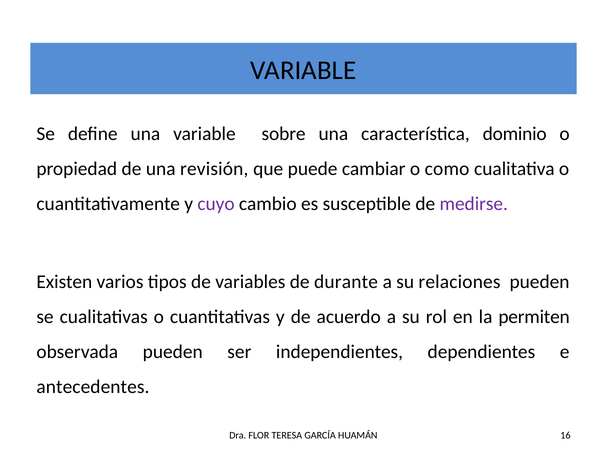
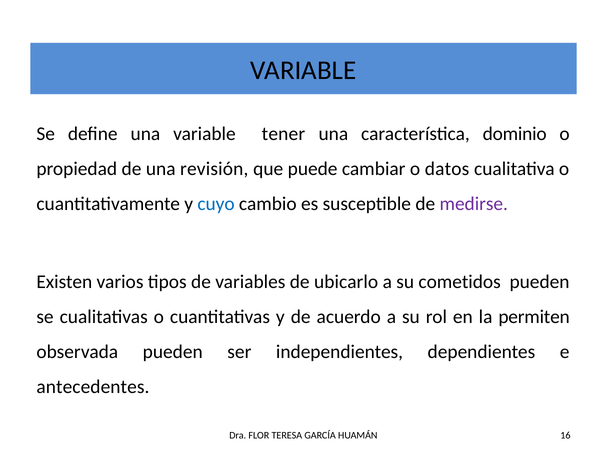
sobre: sobre -> tener (283, 134)
como: como -> datos (447, 169)
cuyo colour: purple -> blue (216, 204)
durante: durante -> ubicarlo (346, 281)
relaciones: relaciones -> cometidos (460, 281)
